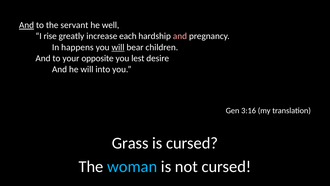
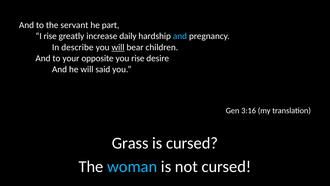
And underline: present -> none (27, 25)
well: well -> part (111, 25)
each: each -> daily (128, 36)
and colour: pink -> light blue (180, 36)
happens: happens -> describe (77, 47)
you lest: lest -> rise (138, 58)
into: into -> said (103, 69)
